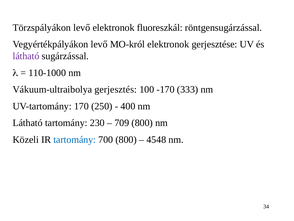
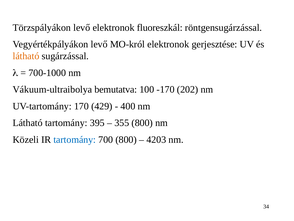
látható colour: purple -> orange (26, 56)
110-1000: 110-1000 -> 700-1000 (47, 73)
gerjesztés: gerjesztés -> bemutatva (116, 89)
333: 333 -> 202 (188, 89)
250: 250 -> 429 (102, 106)
230: 230 -> 395 (97, 123)
709: 709 -> 355 (122, 123)
4548: 4548 -> 4203 (156, 139)
